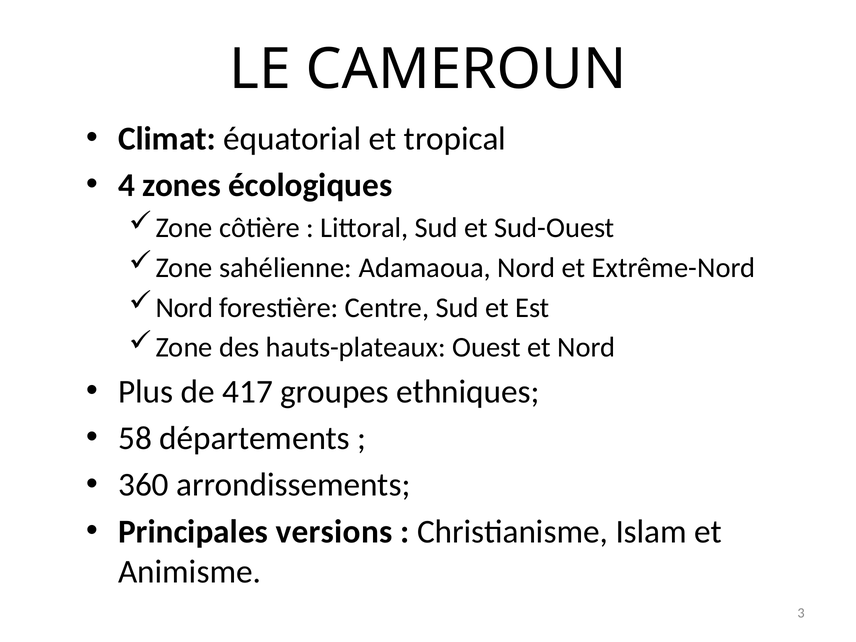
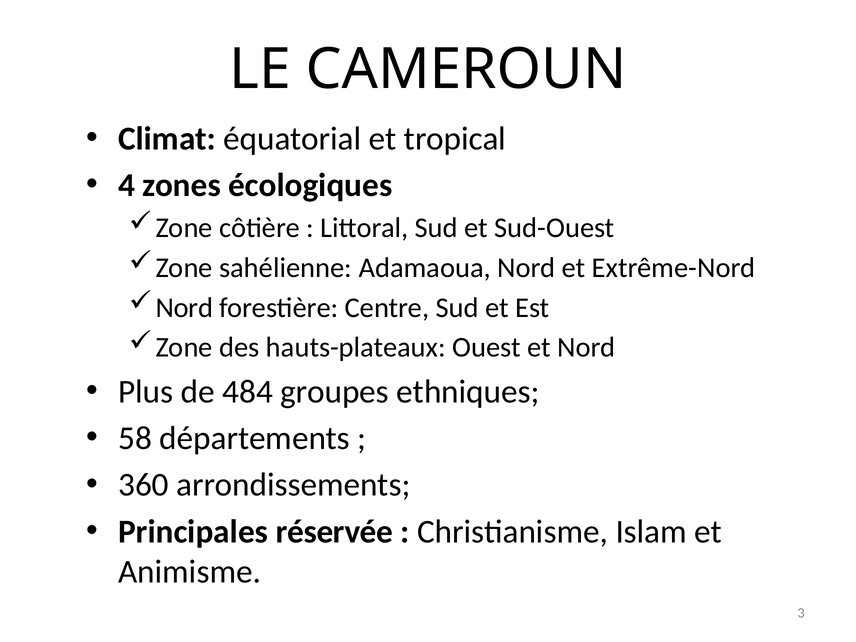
417: 417 -> 484 (248, 392)
versions: versions -> réservée (334, 532)
